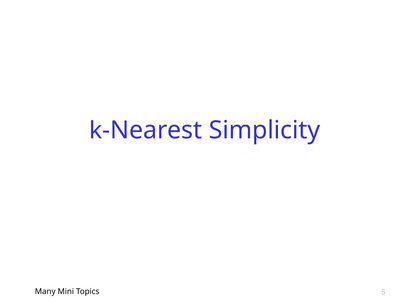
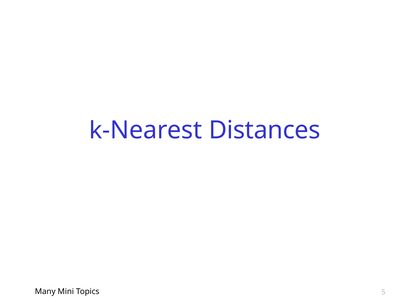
Simplicity: Simplicity -> Distances (265, 130)
